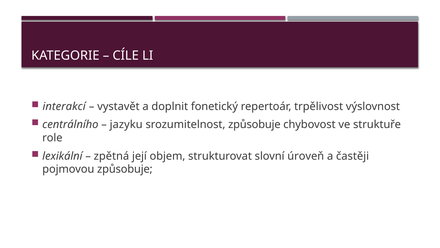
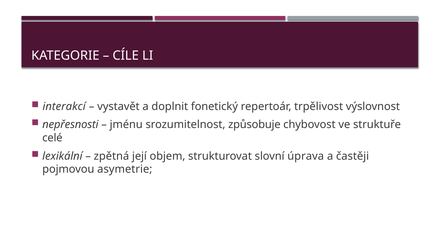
centrálního: centrálního -> nepřesnosti (70, 124)
jazyku: jazyku -> jménu (126, 124)
role: role -> celé (52, 138)
úroveň: úroveň -> úprava (306, 156)
pojmovou způsobuje: způsobuje -> asymetrie (125, 169)
